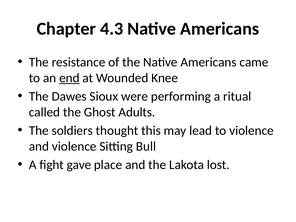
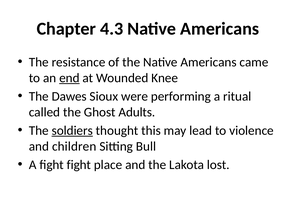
soldiers underline: none -> present (72, 131)
and violence: violence -> children (74, 146)
fight gave: gave -> fight (79, 165)
